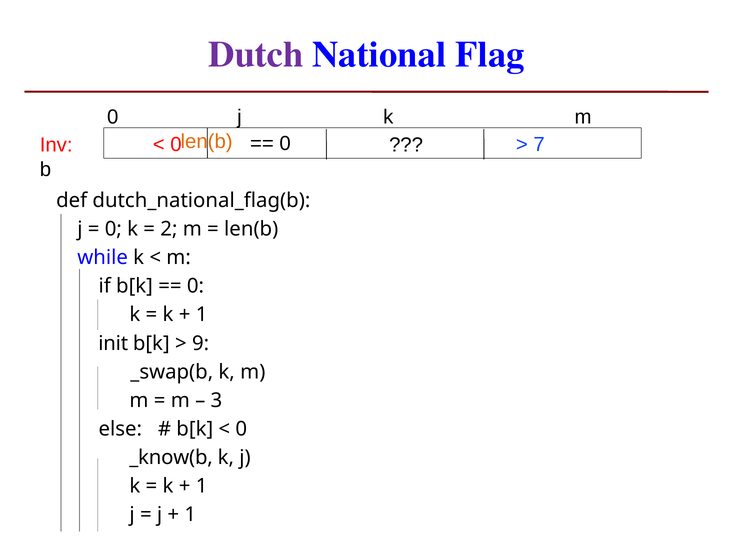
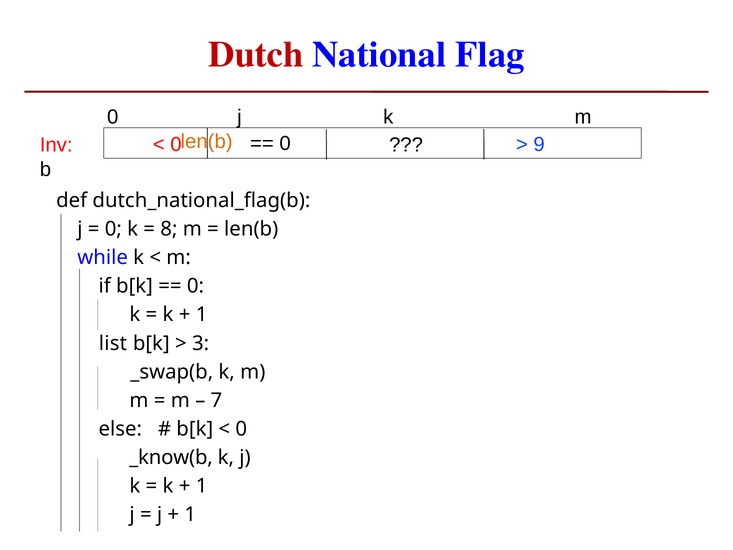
Dutch colour: purple -> red (256, 54)
7: 7 -> 9 (539, 145)
2: 2 -> 8 (169, 229)
init: init -> list (113, 343)
9: 9 -> 3 (201, 343)
3: 3 -> 7 (216, 400)
